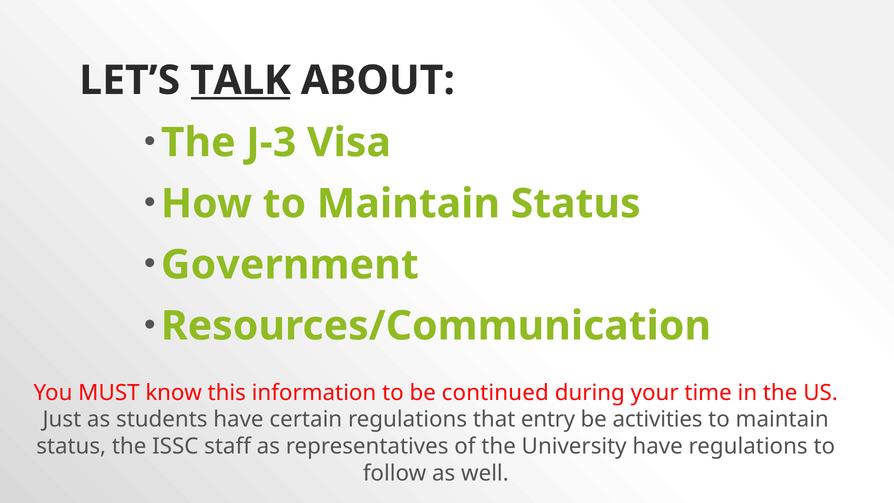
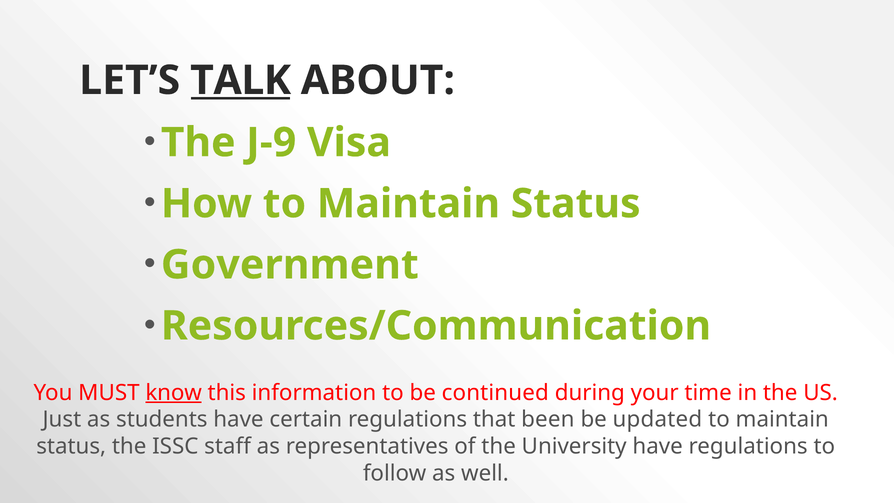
J-3: J-3 -> J-9 (271, 143)
know underline: none -> present (174, 393)
entry: entry -> been (548, 420)
activities: activities -> updated (657, 420)
